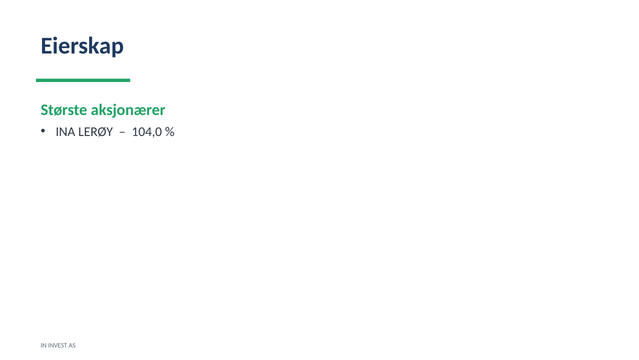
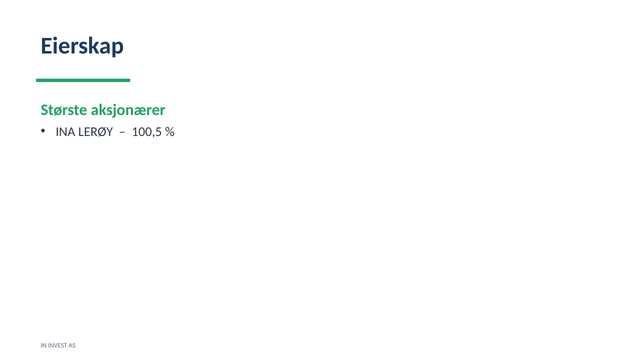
104,0: 104,0 -> 100,5 (147, 131)
